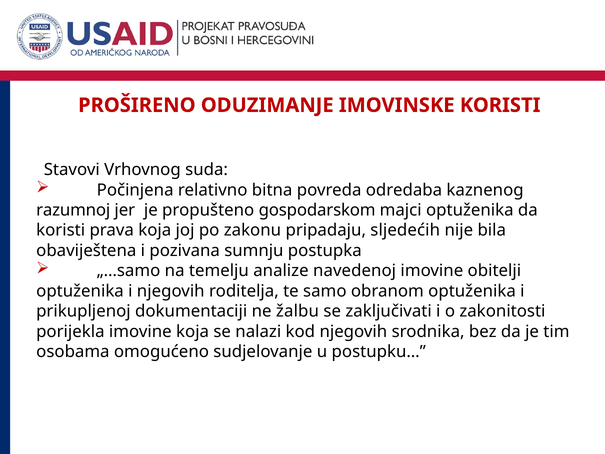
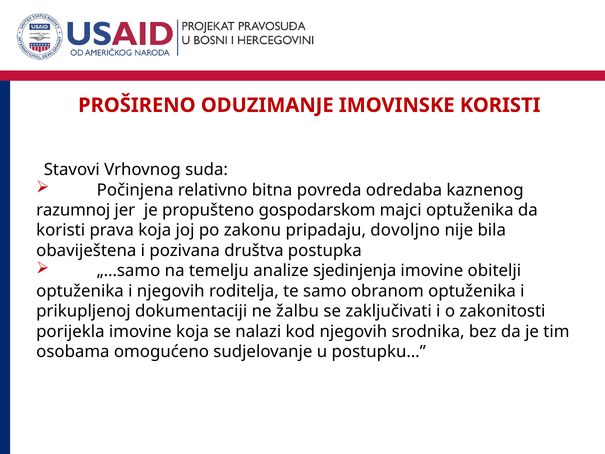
sljedećih: sljedećih -> dovoljno (405, 230)
sumnju: sumnju -> društva (254, 250)
navedenoj: navedenoj -> sjedinjenja (355, 271)
